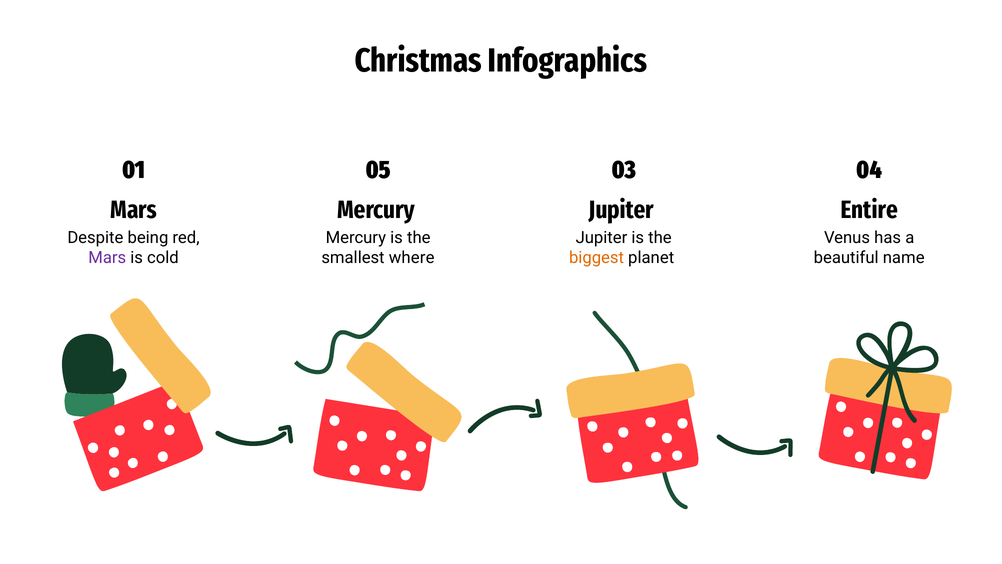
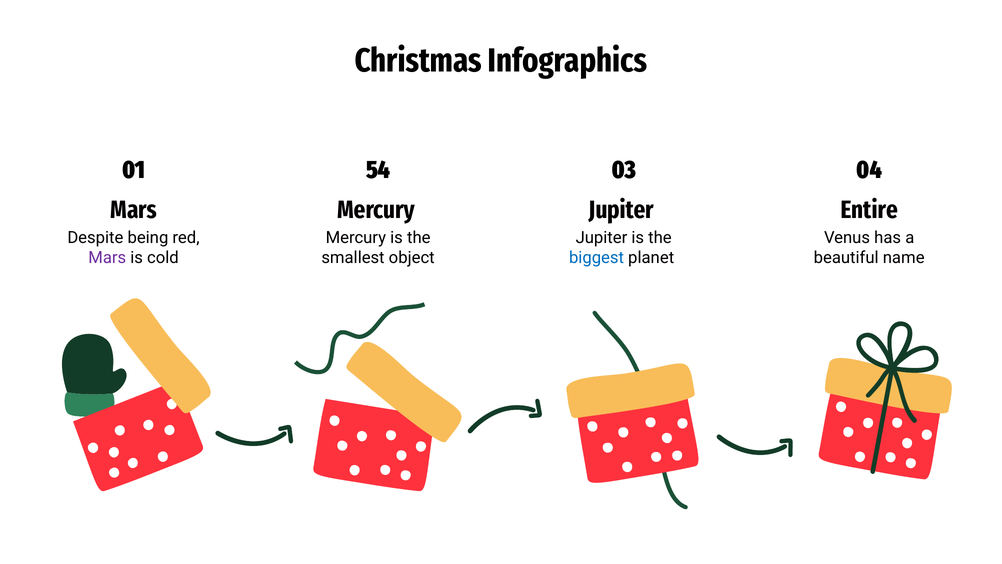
05: 05 -> 54 (378, 170)
where: where -> object (412, 258)
biggest colour: orange -> blue (597, 258)
